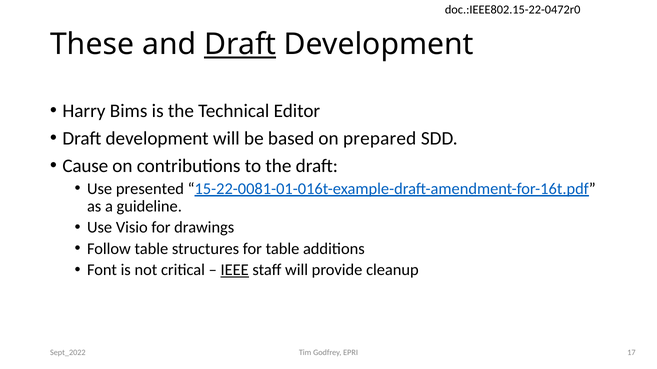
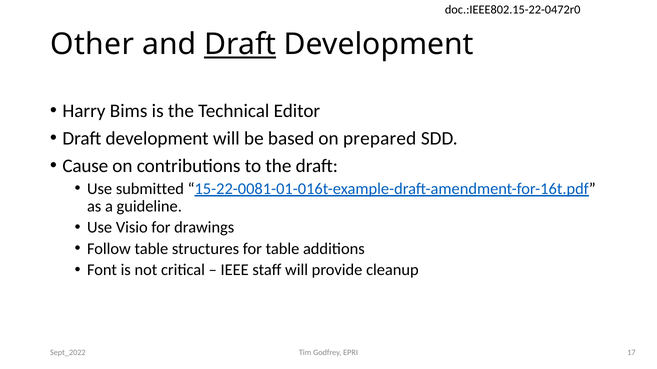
These: These -> Other (92, 45)
presented: presented -> submitted (150, 189)
IEEE underline: present -> none (235, 270)
